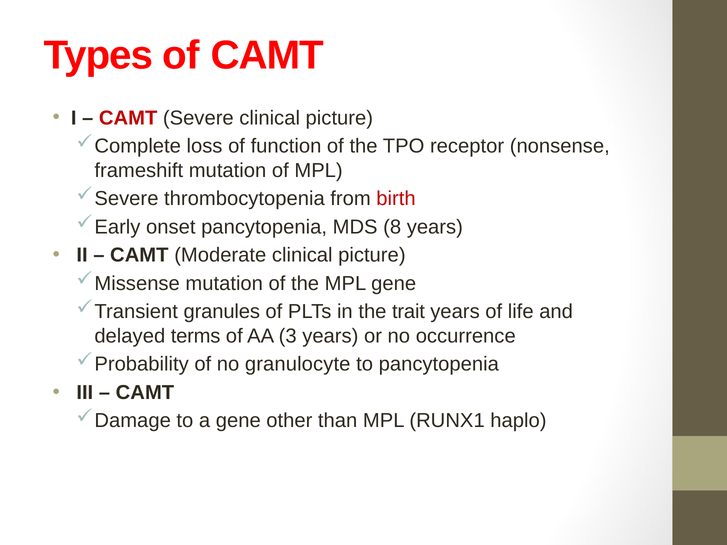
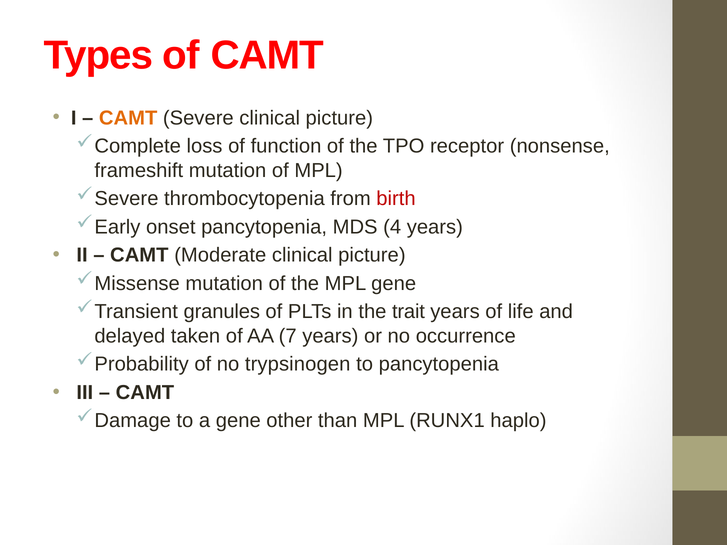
CAMT colour: red -> orange (128, 118)
8: 8 -> 4 (392, 227)
terms: terms -> taken (196, 336)
3: 3 -> 7 (288, 336)
granulocyte: granulocyte -> trypsinogen (298, 364)
